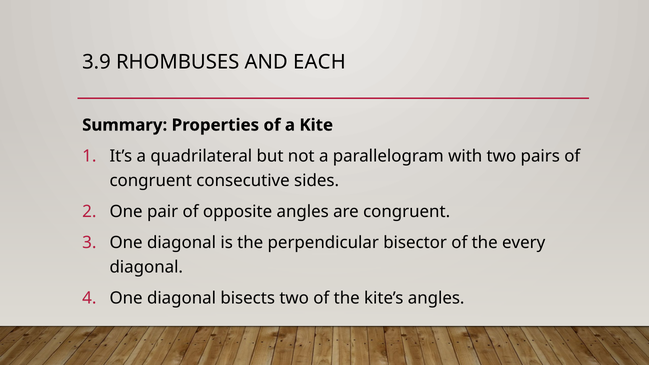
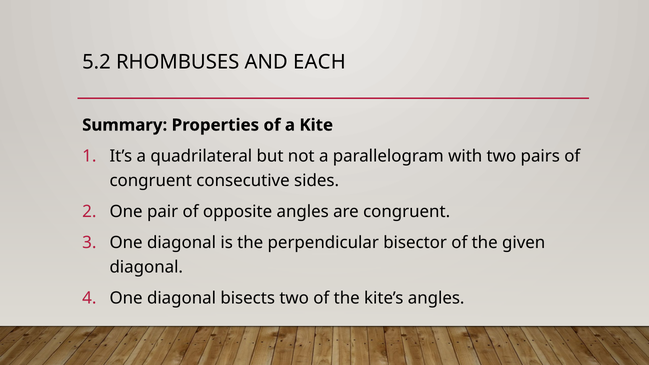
3.9: 3.9 -> 5.2 (96, 62)
every: every -> given (524, 243)
